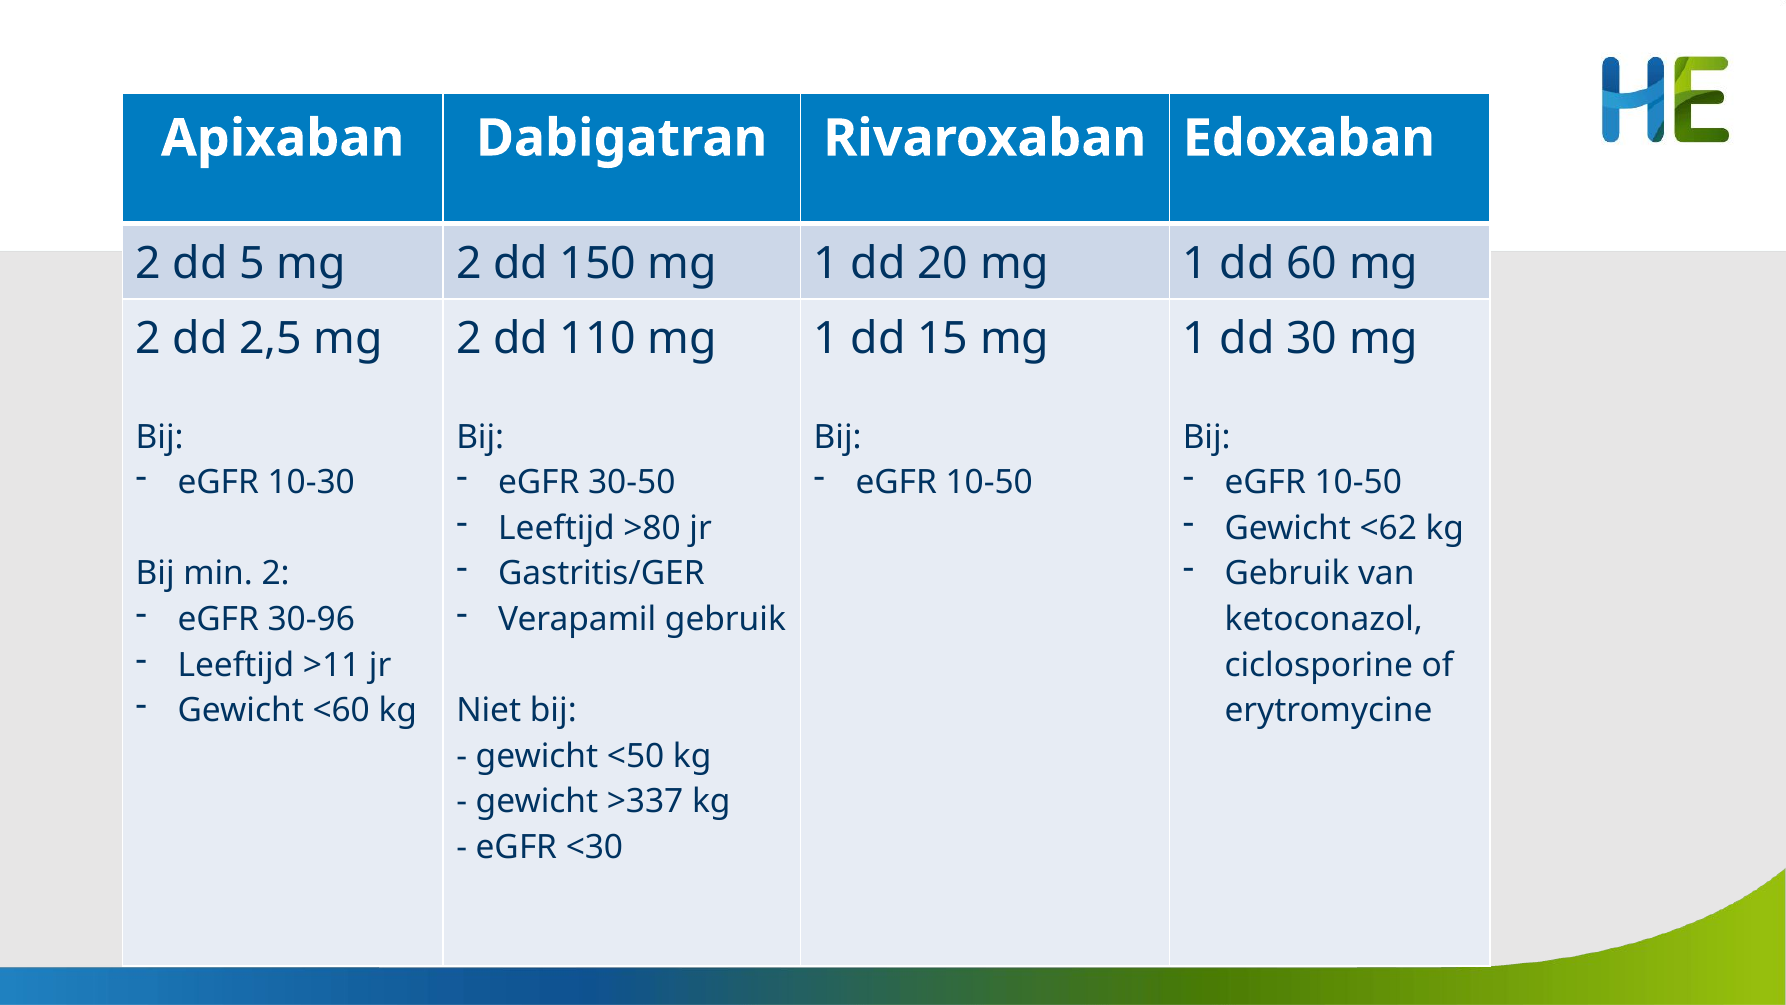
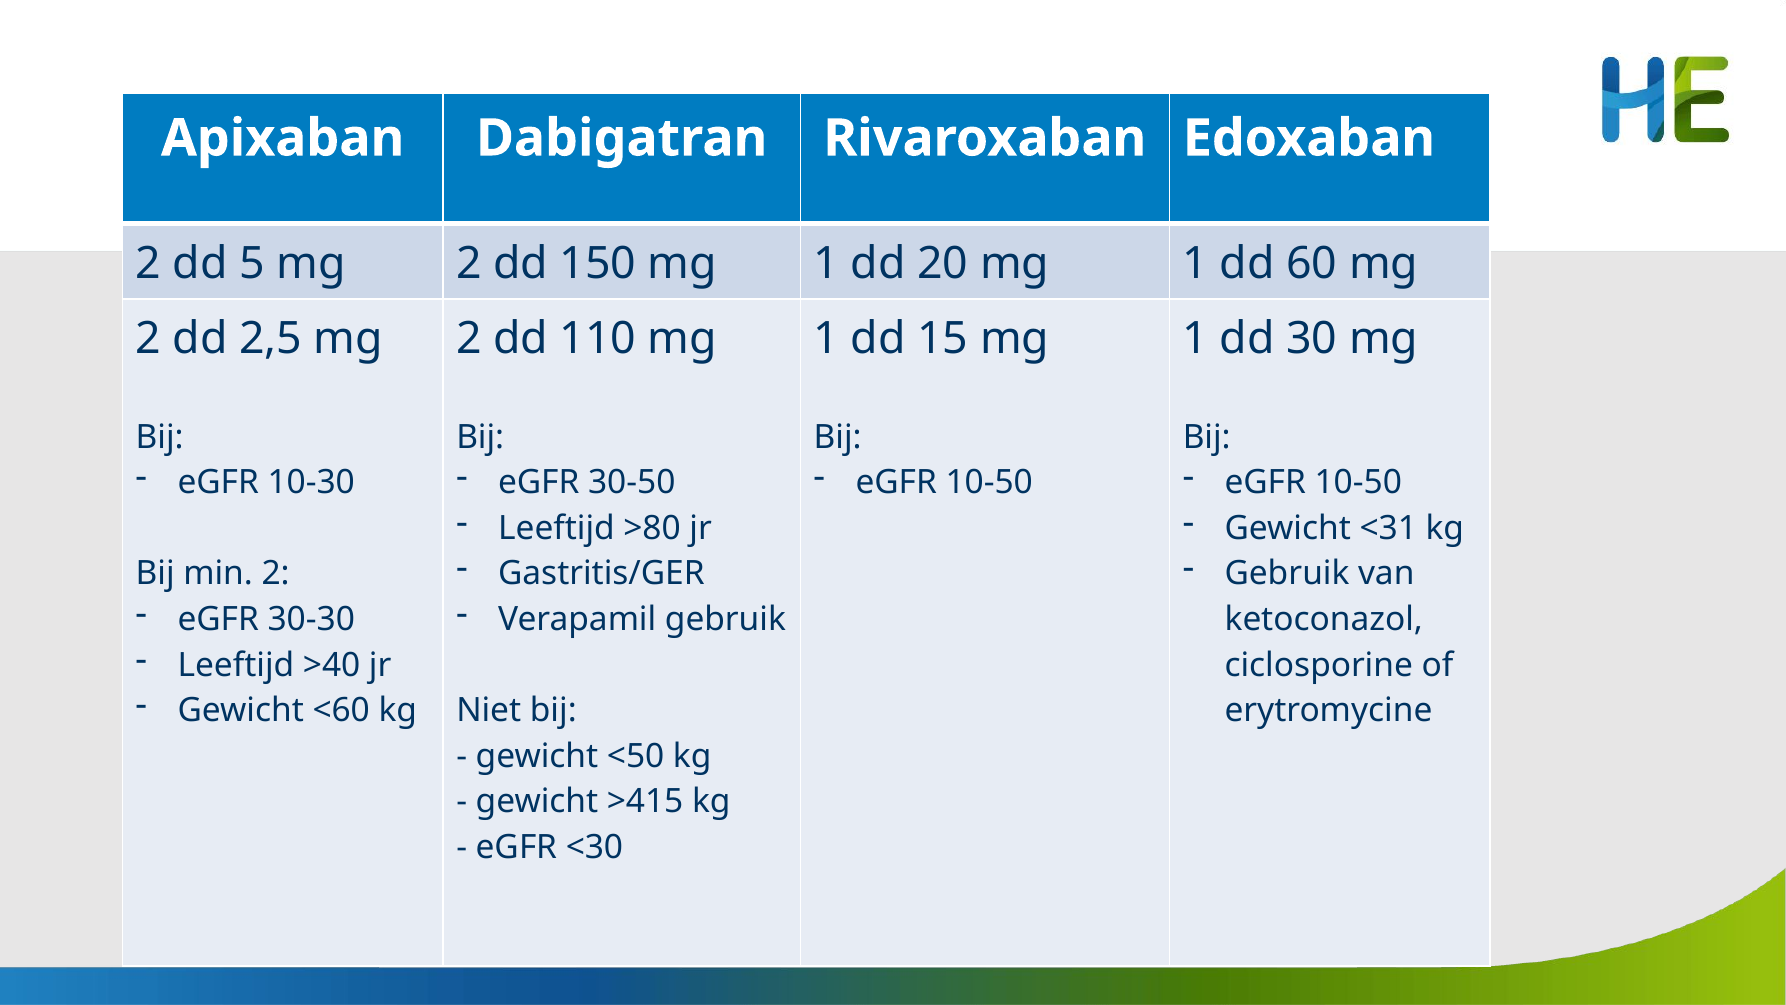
<62: <62 -> <31 (1388, 528)
30-96: 30-96 -> 30-30 (311, 619)
>11: >11 -> >40 (332, 665)
>337: >337 -> >415 (645, 801)
